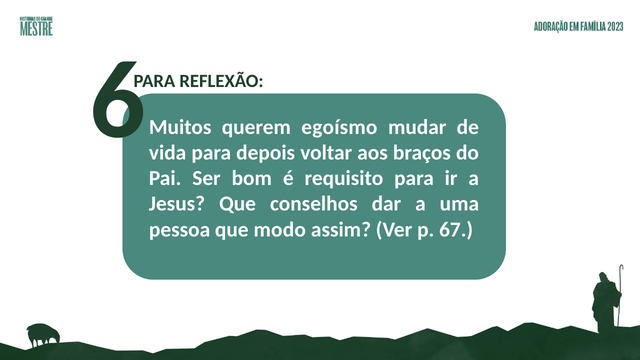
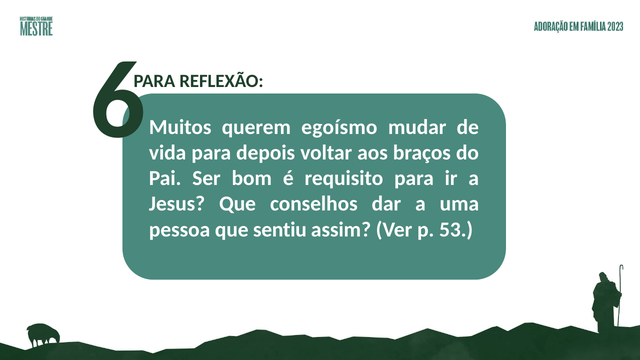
modo: modo -> sentiu (280, 230)
67: 67 -> 53 (456, 230)
